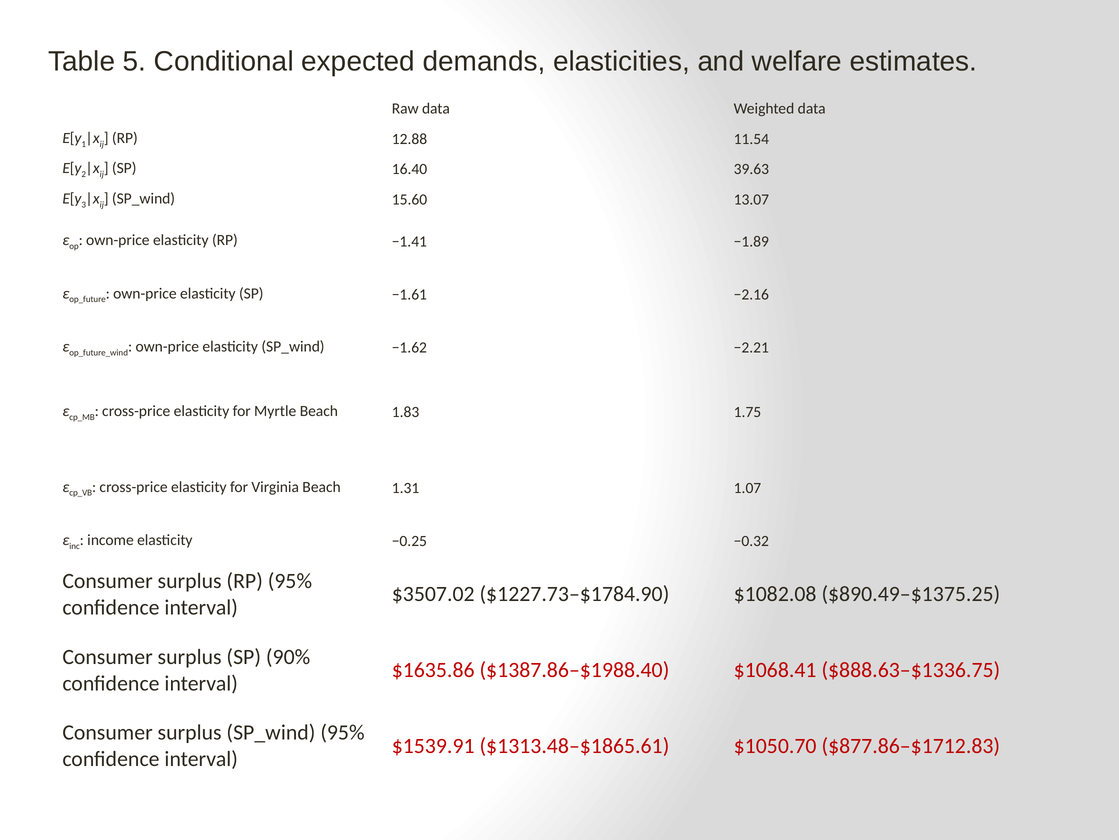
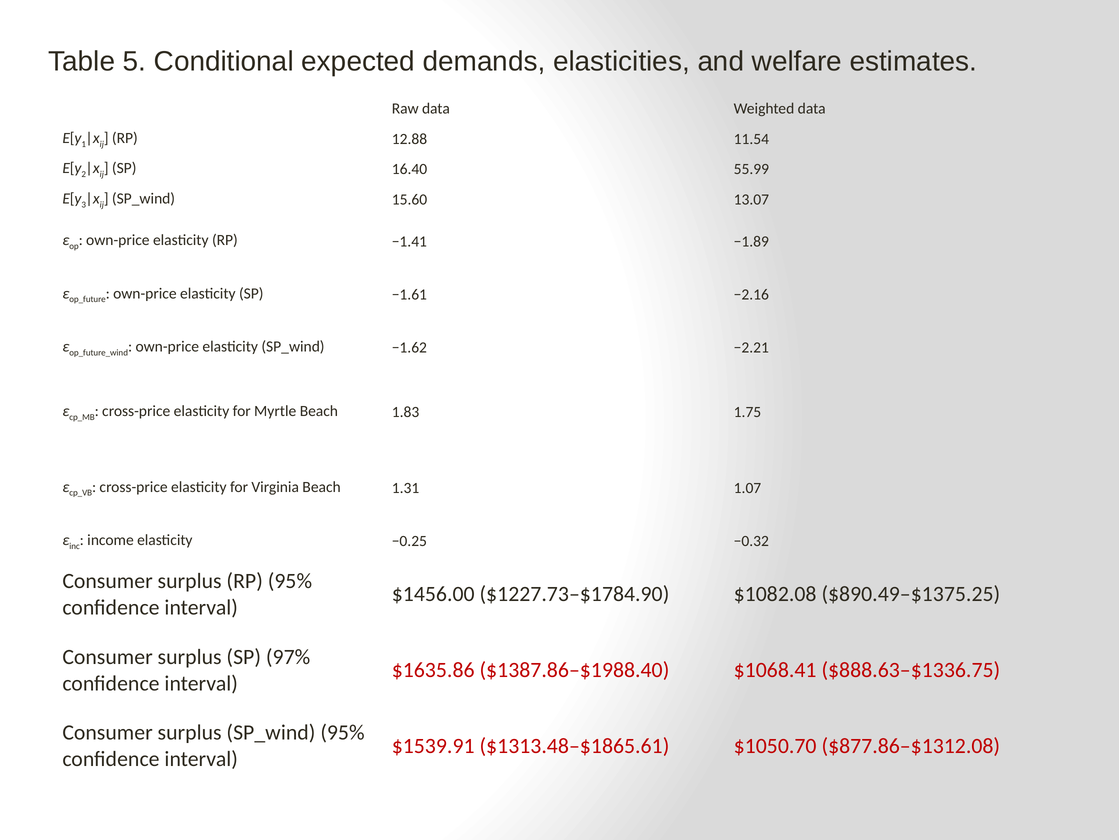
39.63: 39.63 -> 55.99 (751, 169)
$3507.02: $3507.02 -> $1456.00 (433, 594)
90%: 90% -> 97% (288, 656)
$877.86–$1712.83: $877.86–$1712.83 -> $877.86–$1312.08 (911, 745)
